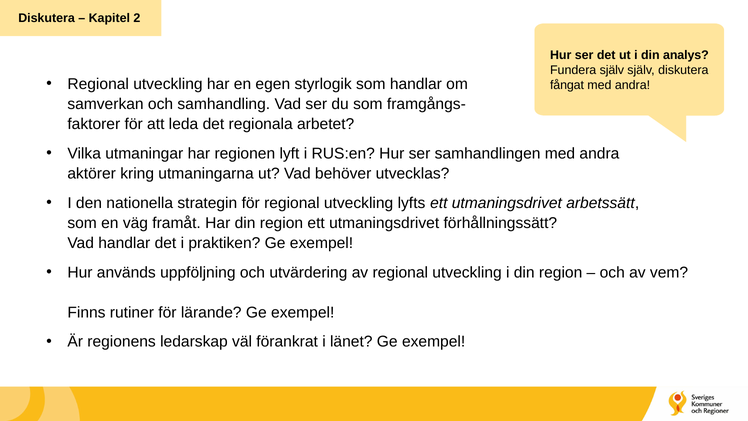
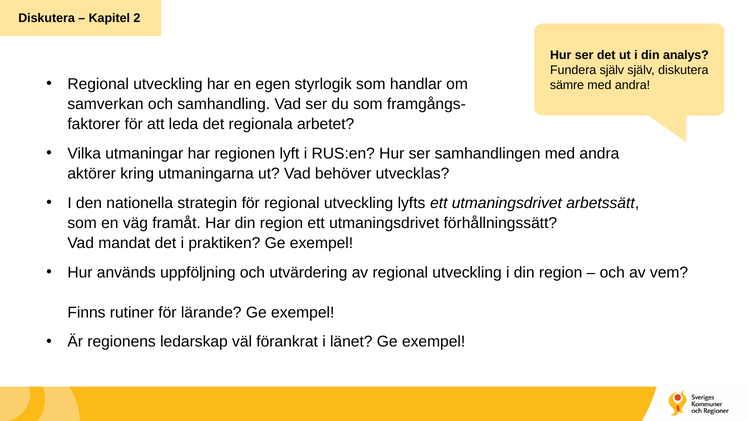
fångat: fångat -> sämre (567, 85)
Vad handlar: handlar -> mandat (124, 243)
